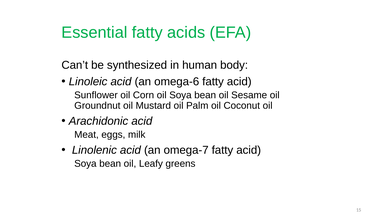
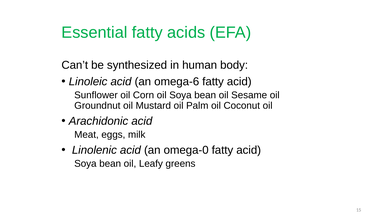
omega-7: omega-7 -> omega-0 (186, 150)
